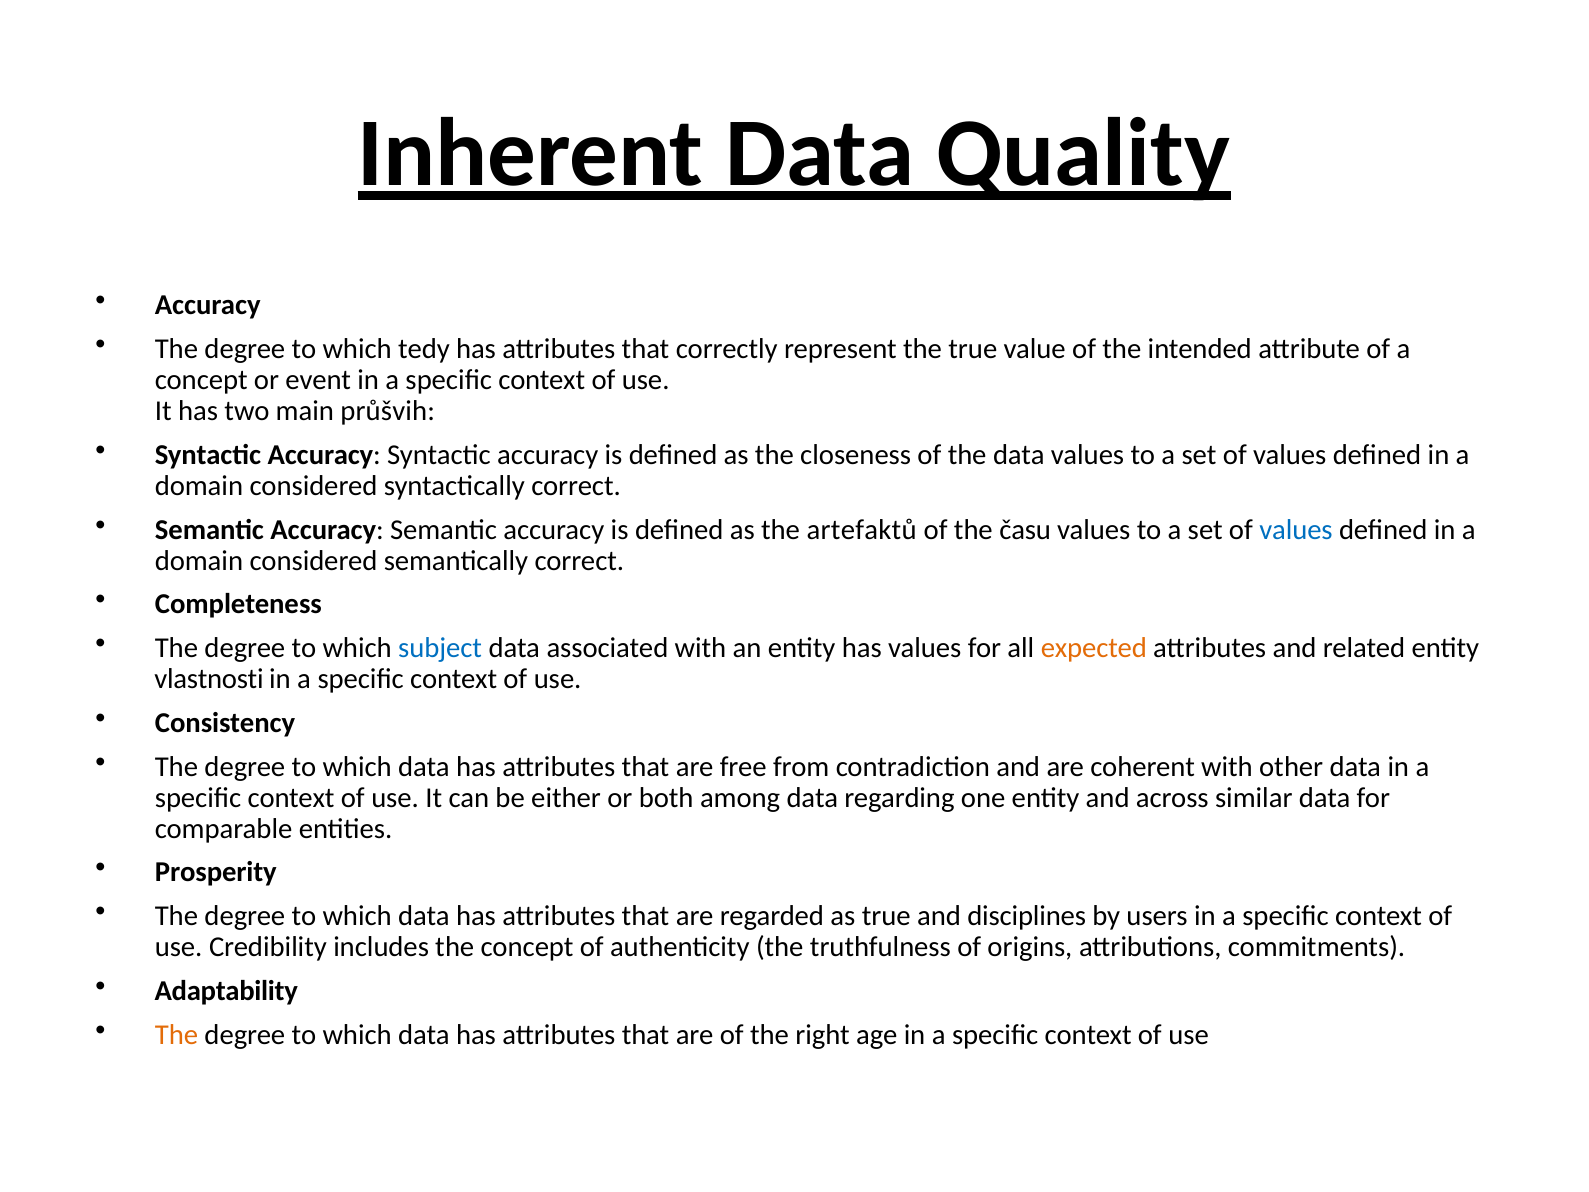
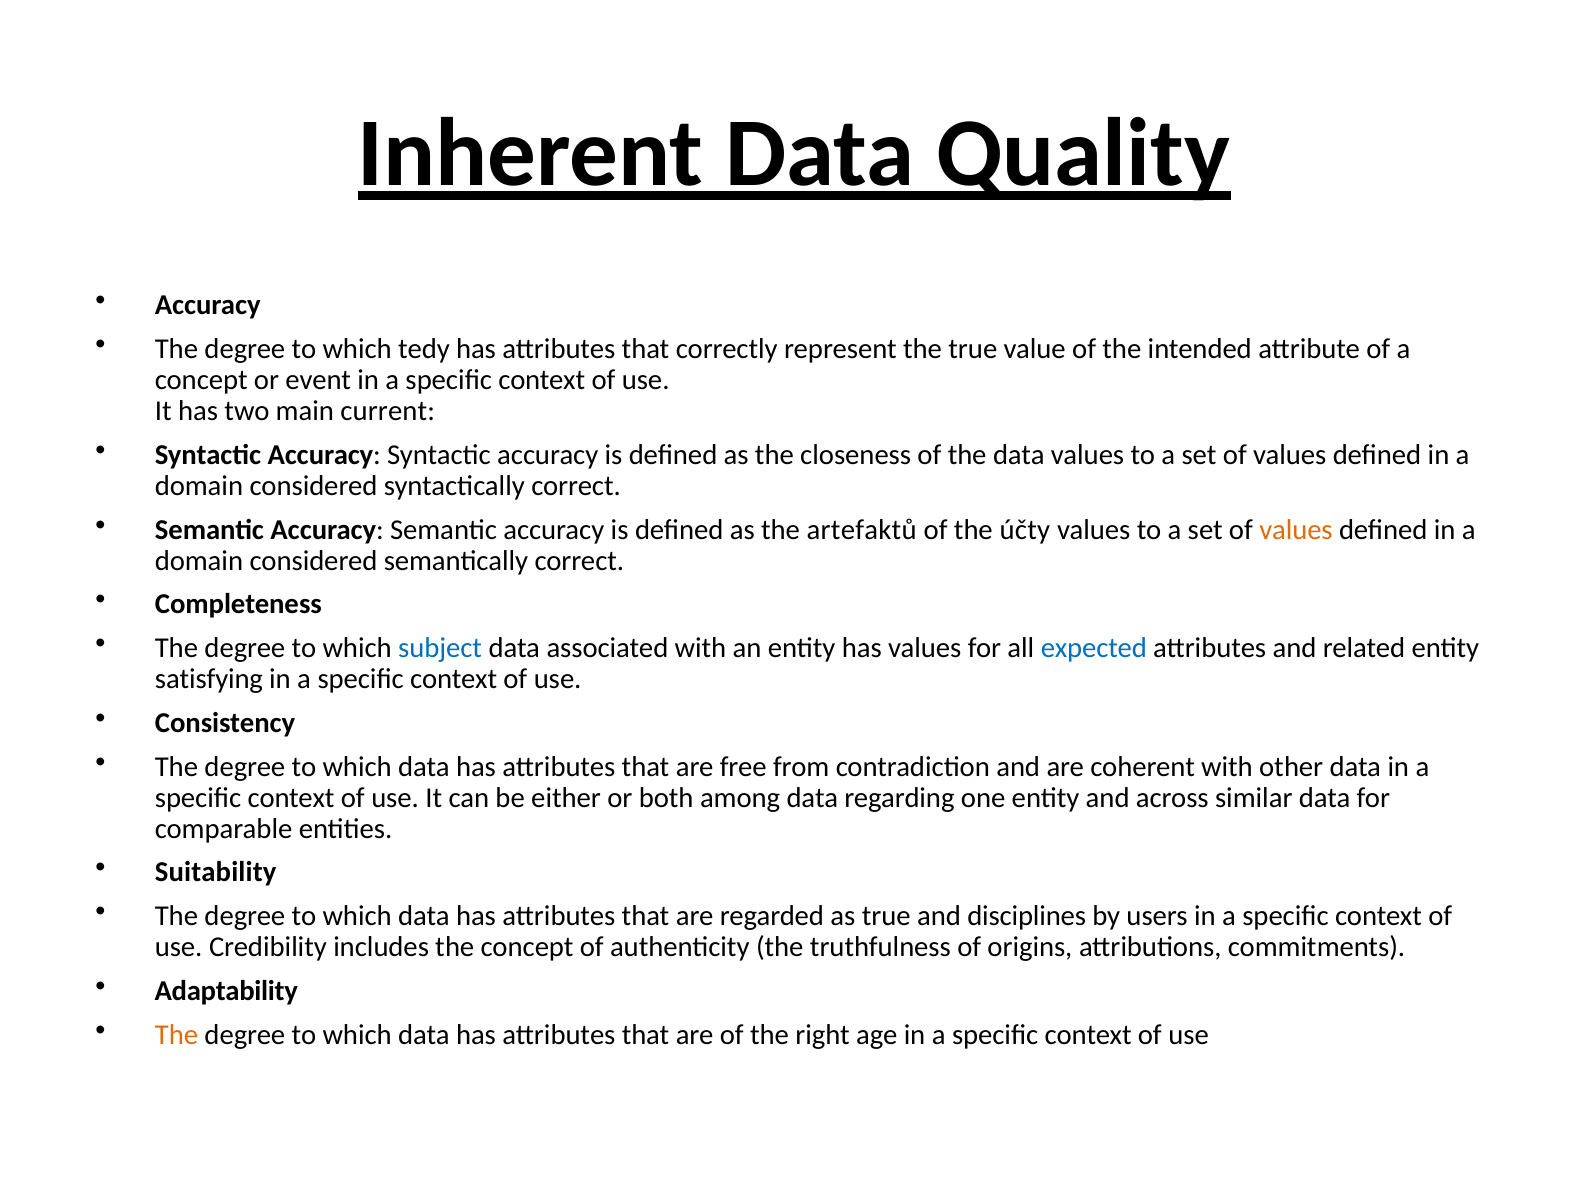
průšvih: průšvih -> current (388, 411)
času: času -> účty (1025, 530)
values colour: blue -> orange (1296, 530)
expected colour: orange -> blue (1094, 648)
vlastnosti: vlastnosti -> satisfying (209, 679)
Prosperity: Prosperity -> Suitability (216, 872)
